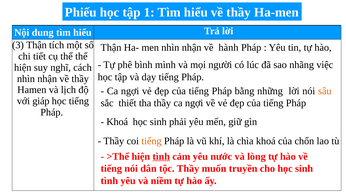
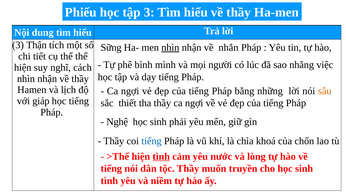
tập 1: 1 -> 3 (149, 12)
Thận: Thận -> Sững (111, 47)
nhìn underline: none -> present (170, 47)
hành: hành -> nhắn (228, 47)
Khoá: Khoá -> Nghệ (117, 121)
tiếng colour: orange -> blue (151, 141)
